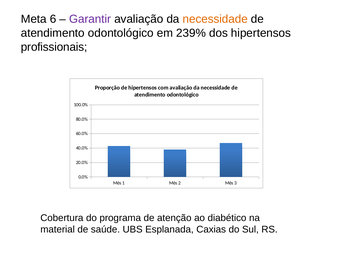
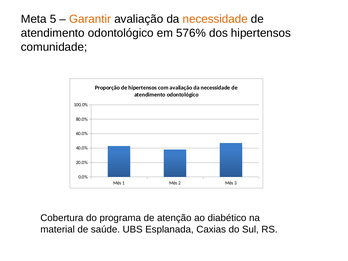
6: 6 -> 5 (53, 19)
Garantir colour: purple -> orange (90, 19)
239%: 239% -> 576% (191, 33)
profissionais: profissionais -> comunidade (54, 47)
